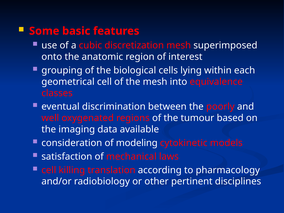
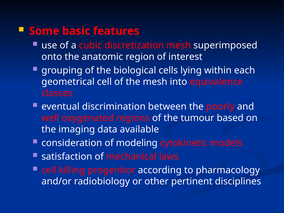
translation: translation -> progenitor (111, 170)
